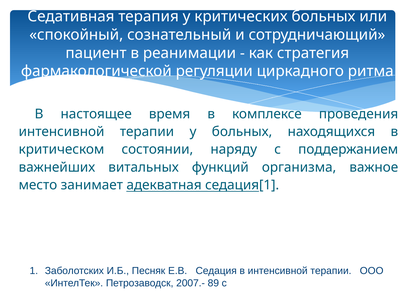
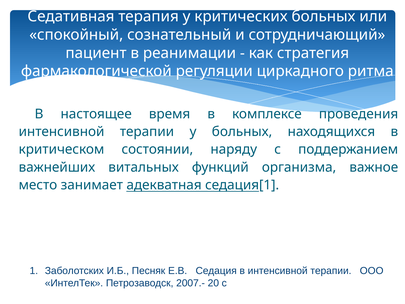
89: 89 -> 20 (213, 283)
